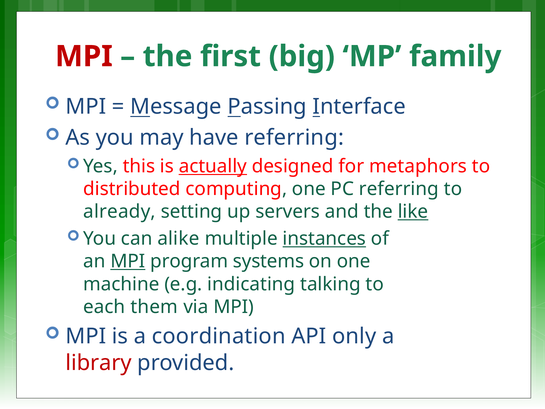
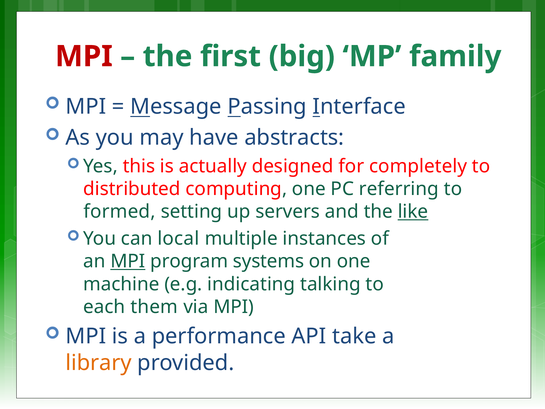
have referring: referring -> abstracts (294, 138)
actually underline: present -> none (213, 166)
metaphors: metaphors -> completely (418, 166)
already: already -> formed (119, 212)
alike: alike -> local (178, 239)
instances underline: present -> none (324, 239)
coordination: coordination -> performance (219, 336)
only: only -> take (354, 336)
library colour: red -> orange (99, 363)
